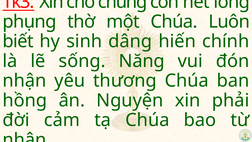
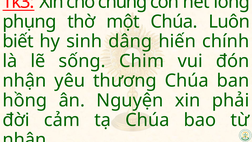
Năng: Năng -> Chim (142, 61)
